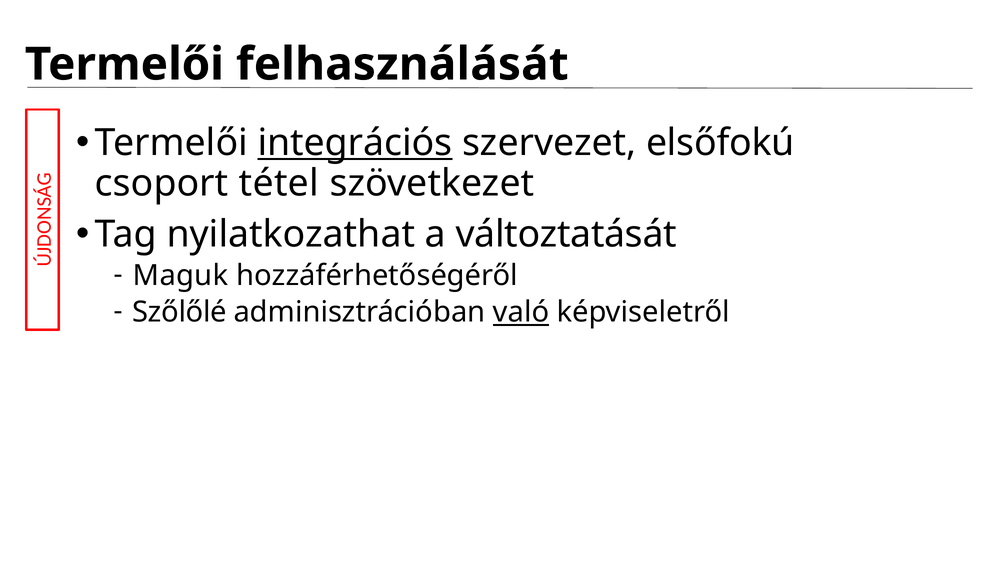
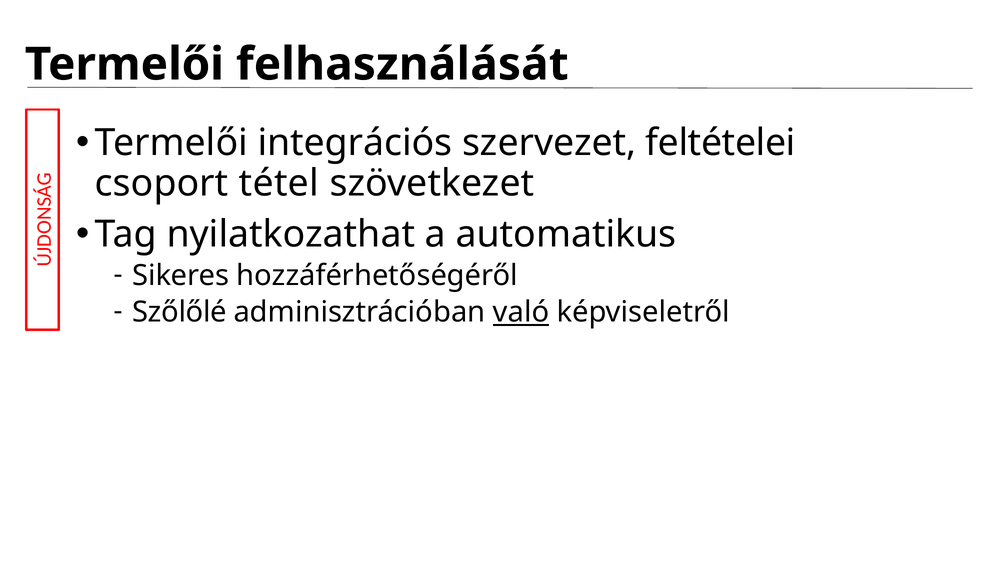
integrációs underline: present -> none (355, 143)
elsőfokú: elsőfokú -> feltételei (720, 143)
változtatását: változtatását -> automatikus (566, 234)
Maguk: Maguk -> Sikeres (181, 275)
